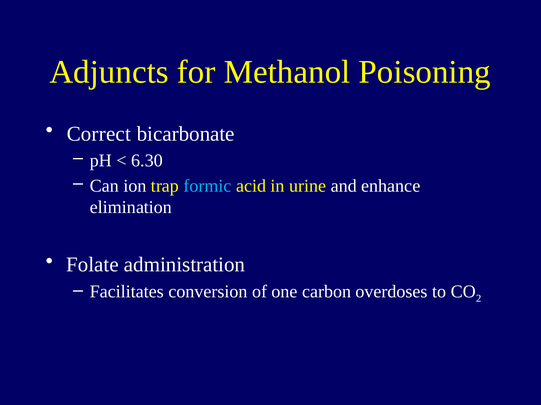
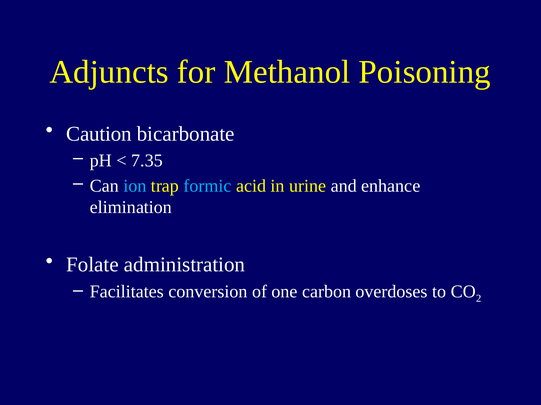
Correct: Correct -> Caution (99, 134)
6.30: 6.30 -> 7.35 (147, 161)
ion colour: white -> light blue (135, 186)
